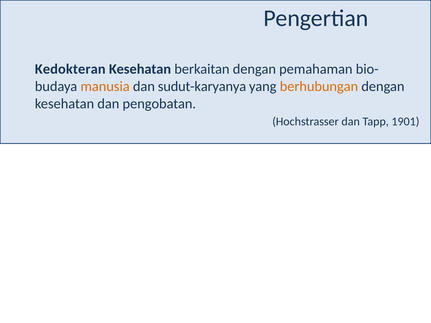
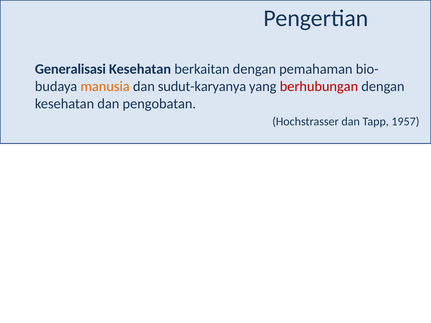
Kedokteran: Kedokteran -> Generalisasi (70, 69)
berhubungan colour: orange -> red (319, 86)
1901: 1901 -> 1957 (405, 122)
